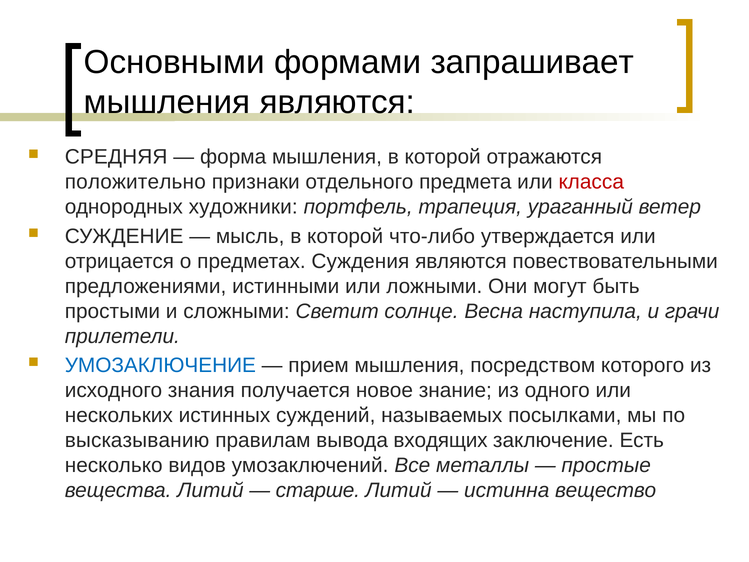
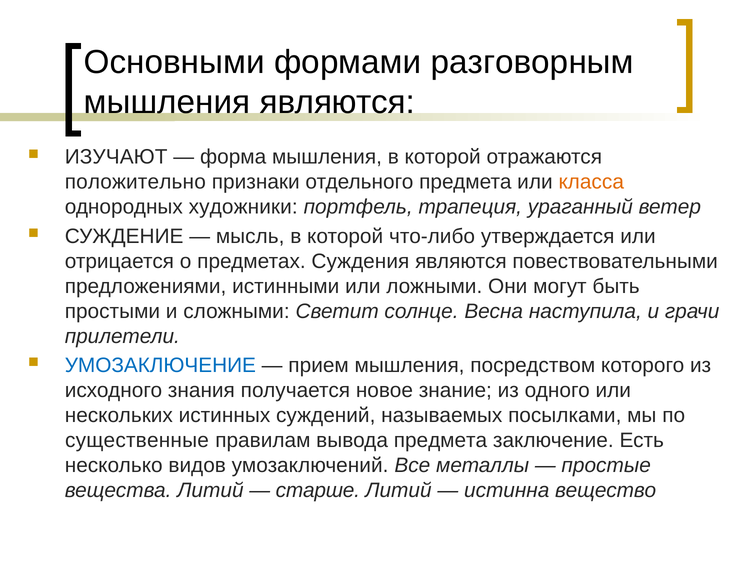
запрашивает: запрашивает -> разговорным (532, 62)
СРЕДНЯЯ: СРЕДНЯЯ -> ИЗУЧАЮТ (116, 157)
класса colour: red -> orange (591, 182)
высказыванию: высказыванию -> существенные (137, 440)
вывода входящих: входящих -> предмета (440, 440)
